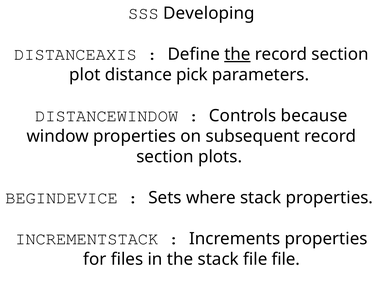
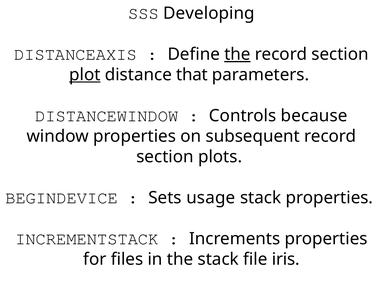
plot underline: none -> present (85, 75)
pick: pick -> that (192, 75)
where: where -> usage (211, 197)
file file: file -> iris (286, 258)
